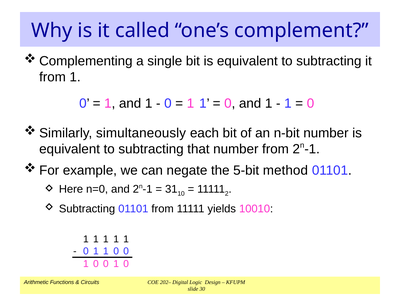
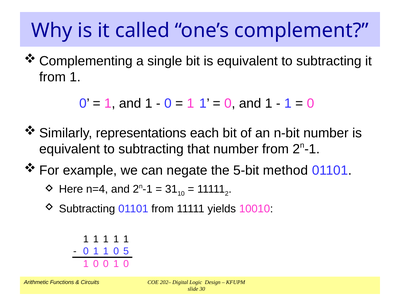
simultaneously: simultaneously -> representations (141, 133)
n=0: n=0 -> n=4 (97, 189)
1 1 0 0: 0 -> 5 (126, 251)
